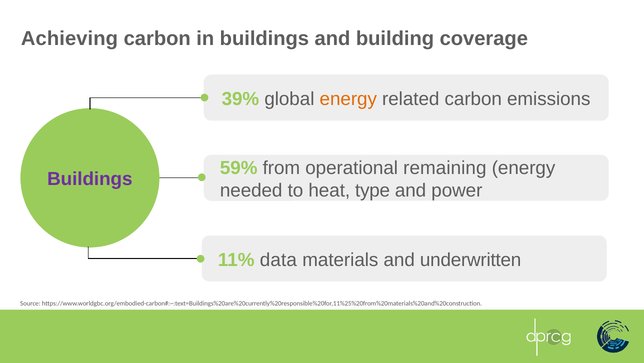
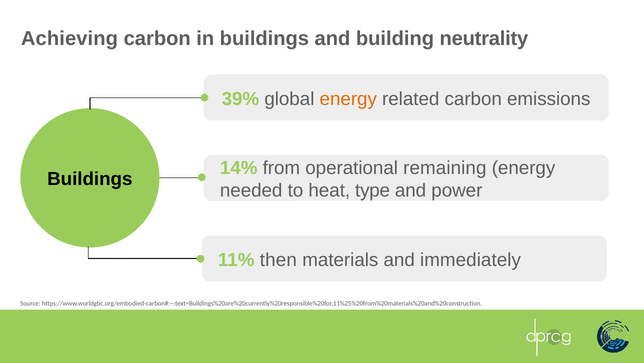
coverage: coverage -> neutrality (484, 39)
59%: 59% -> 14% (239, 167)
Buildings colour: purple -> black (90, 179)
data: data -> then (278, 259)
underwritten: underwritten -> immediately (470, 259)
